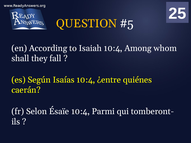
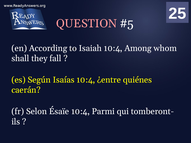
QUESTION colour: yellow -> pink (87, 24)
